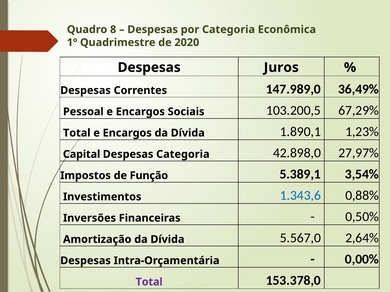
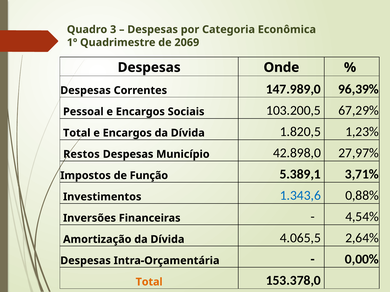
8: 8 -> 3 (113, 30)
2020: 2020 -> 2069 (187, 43)
Juros: Juros -> Onde (281, 68)
36,49%: 36,49% -> 96,39% (358, 89)
1.890,1: 1.890,1 -> 1.820,5 (300, 132)
Capital: Capital -> Restos (81, 154)
Despesas Categoria: Categoria -> Município (183, 154)
3,54%: 3,54% -> 3,71% (362, 174)
0,50%: 0,50% -> 4,54% (362, 217)
5.567,0: 5.567,0 -> 4.065,5 (300, 238)
Total colour: purple -> orange (149, 282)
